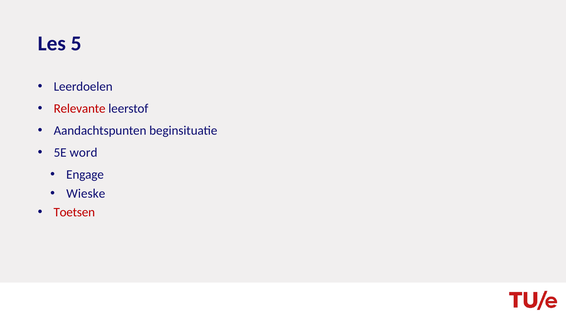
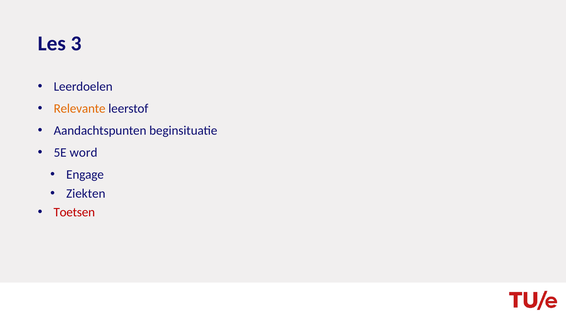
5: 5 -> 3 (76, 44)
Relevante colour: red -> orange (80, 109)
Wieske: Wieske -> Ziekten (86, 194)
